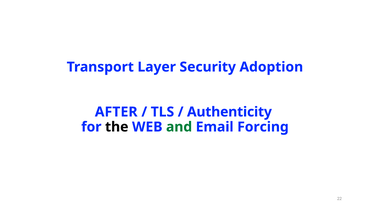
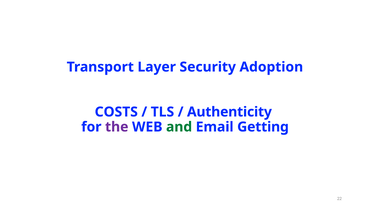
AFTER: AFTER -> COSTS (116, 112)
the colour: black -> purple (117, 127)
Forcing: Forcing -> Getting (263, 127)
